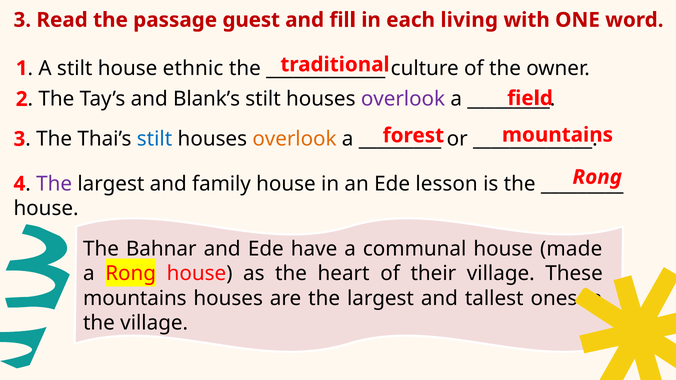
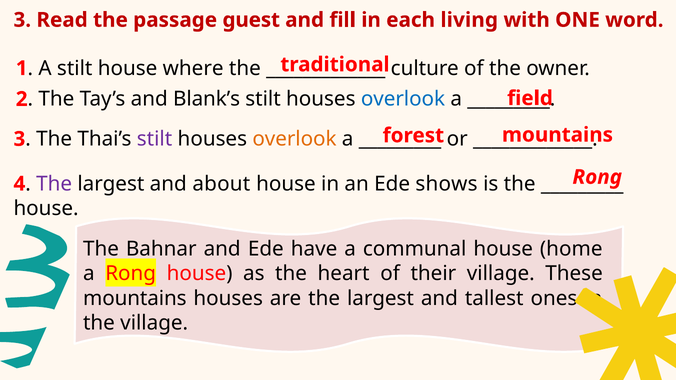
ethnic: ethnic -> where (193, 68)
overlook colour: purple -> blue (403, 99)
stilt colour: blue -> purple (155, 139)
family: family -> about (221, 184)
lesson: lesson -> shows (447, 184)
made: made -> home (571, 249)
